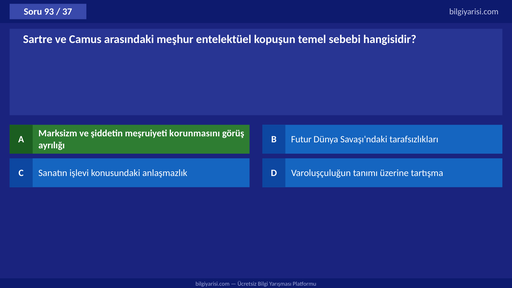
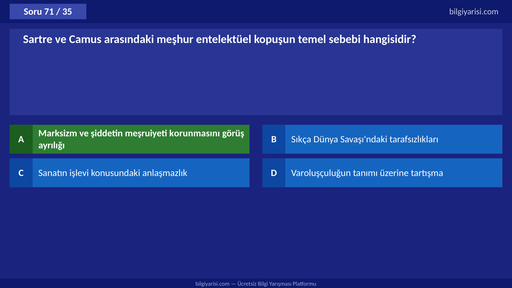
93: 93 -> 71 (49, 12)
37: 37 -> 35 (67, 12)
Futur: Futur -> Sıkça (301, 139)
